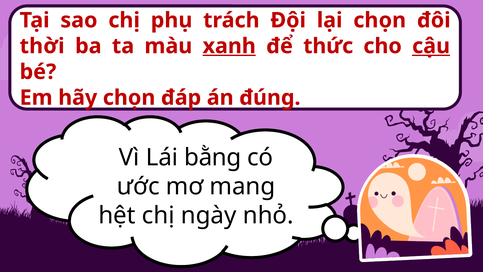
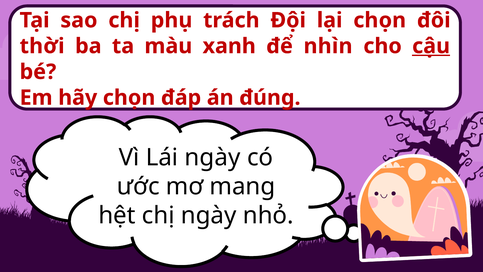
xanh underline: present -> none (229, 46)
thức: thức -> nhìn (328, 46)
Lái bằng: bằng -> ngày (213, 157)
